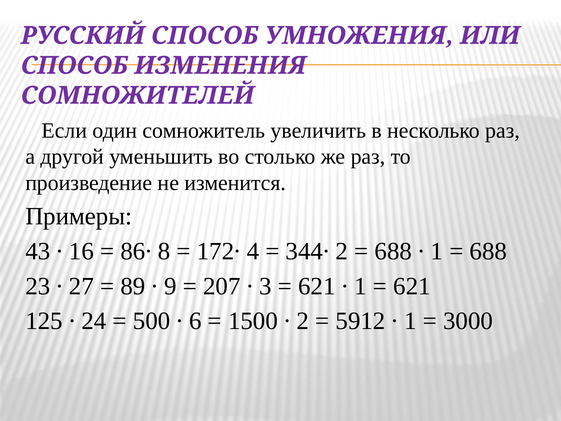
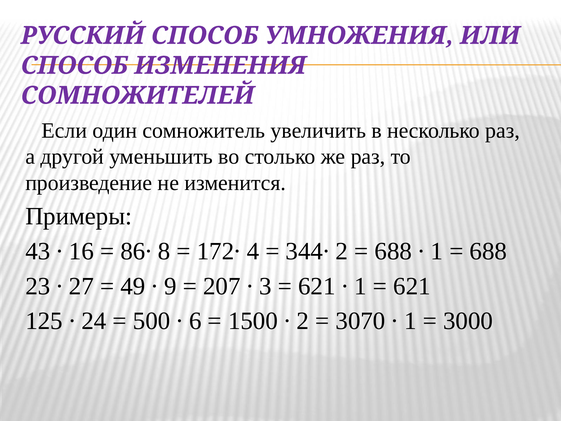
89: 89 -> 49 (133, 286)
5912: 5912 -> 3070 (360, 321)
